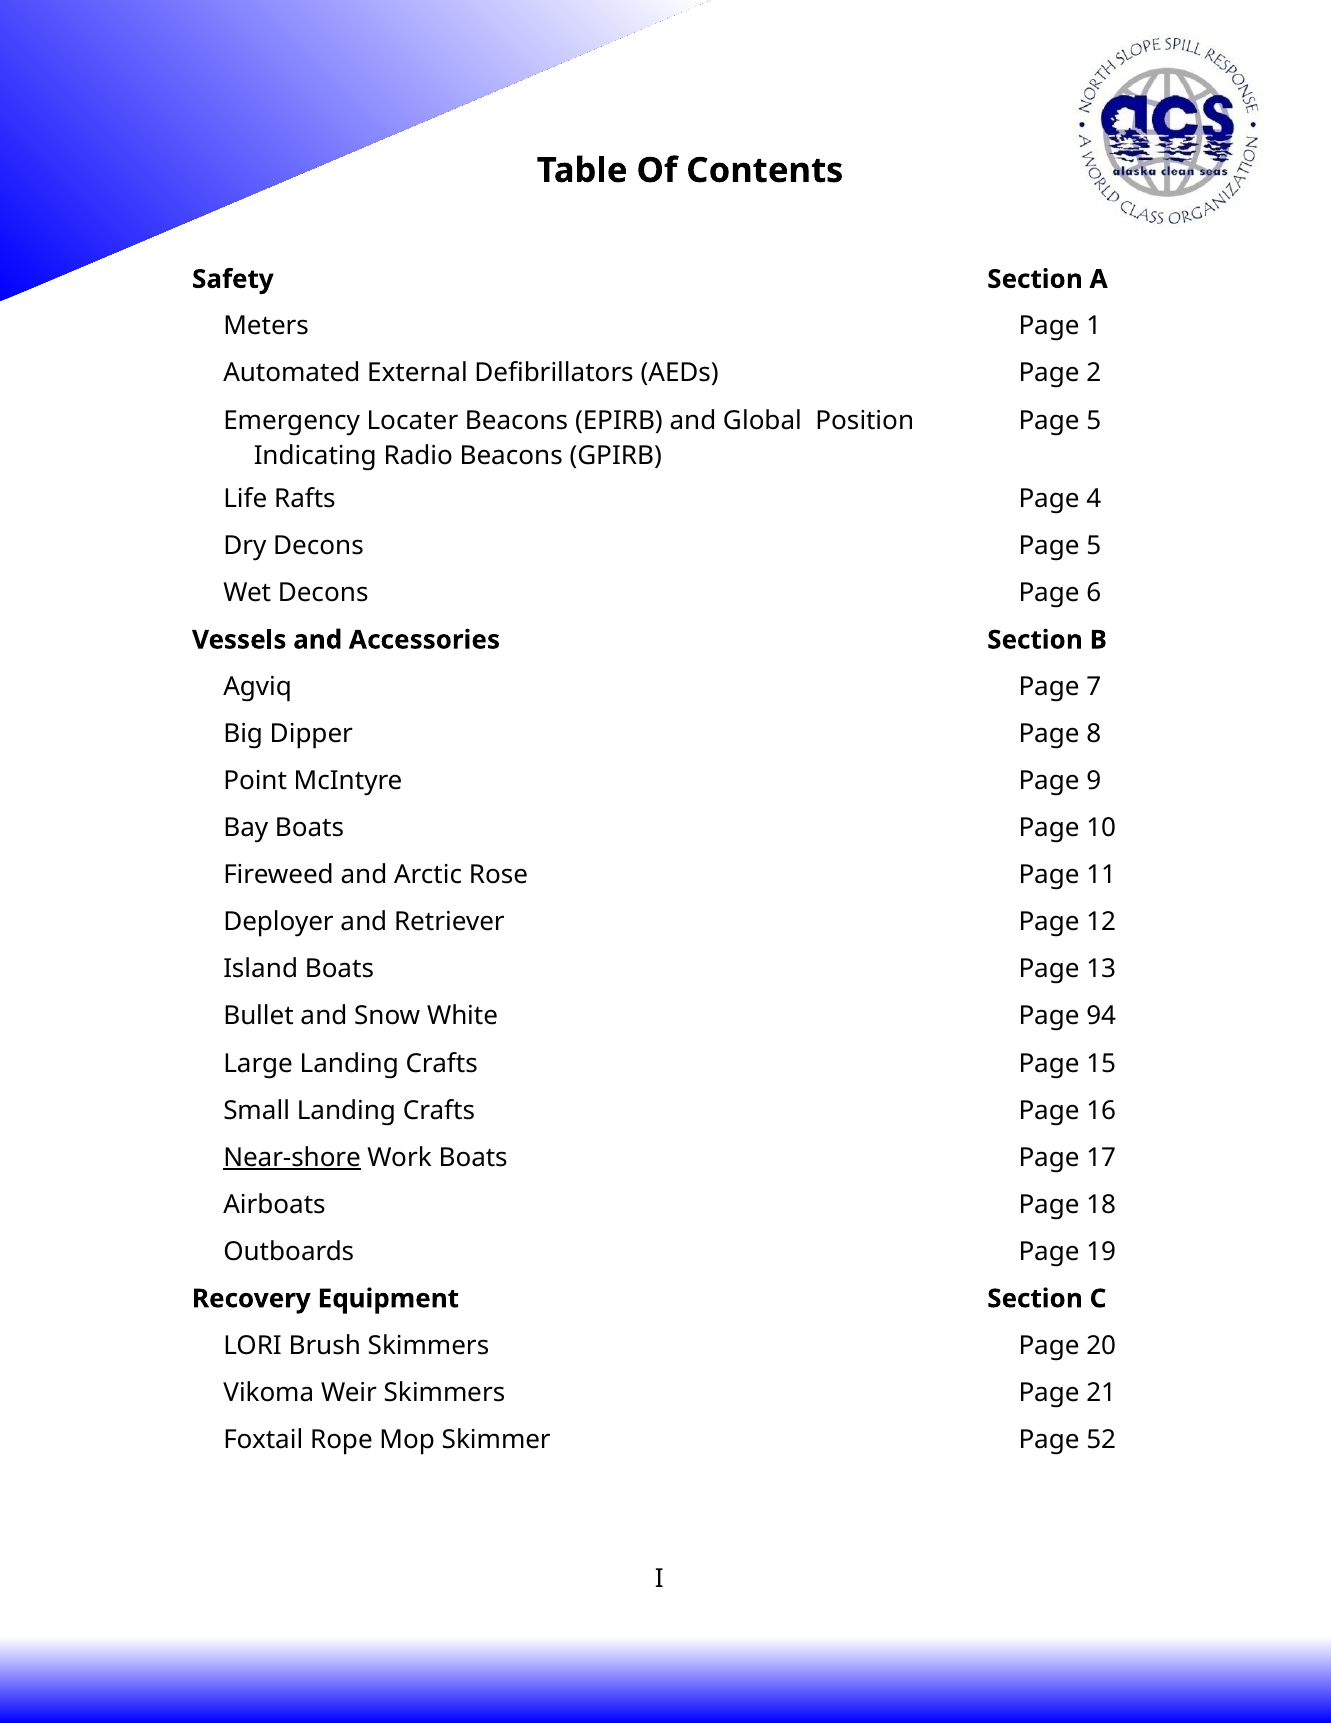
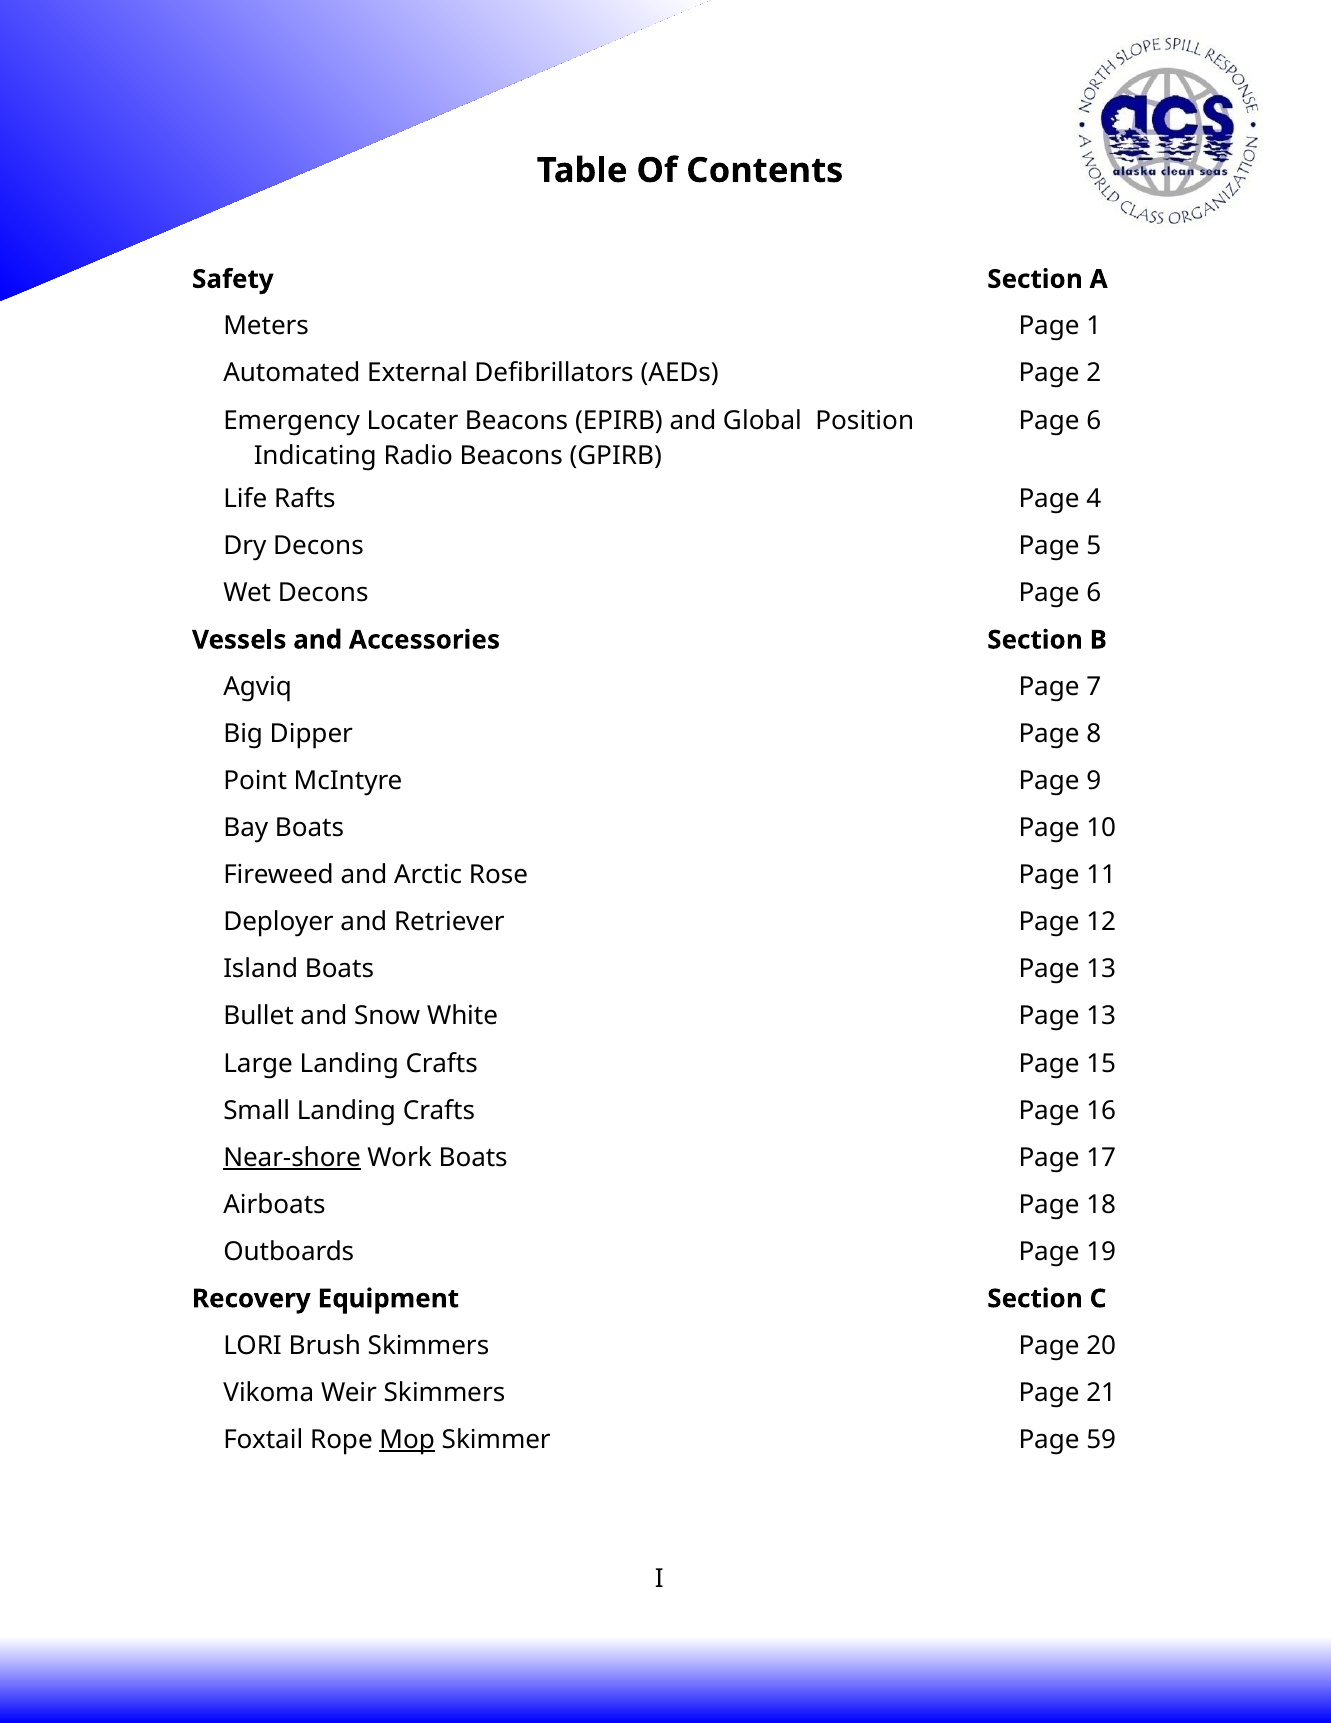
5: 5 -> 6 (1094, 420)
White Page 94: 94 -> 13 (1101, 1016)
Mop underline: none -> present (407, 1439)
52: 52 -> 59 (1101, 1439)
